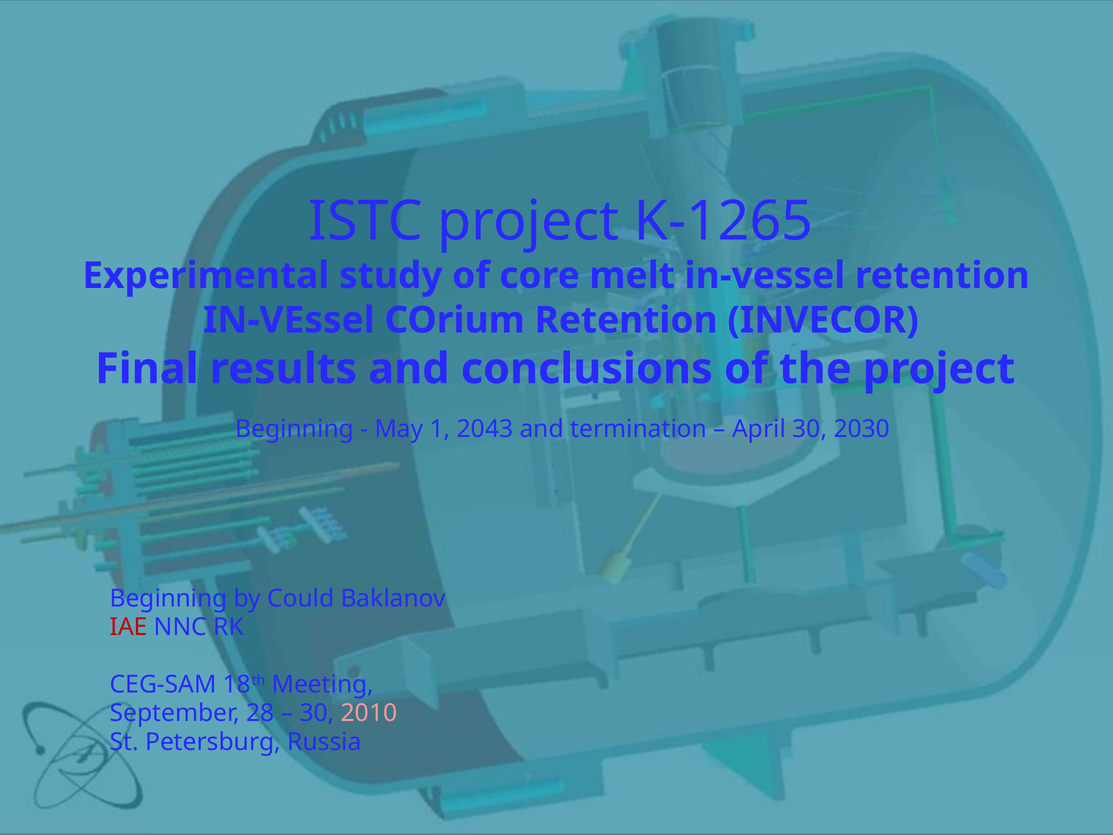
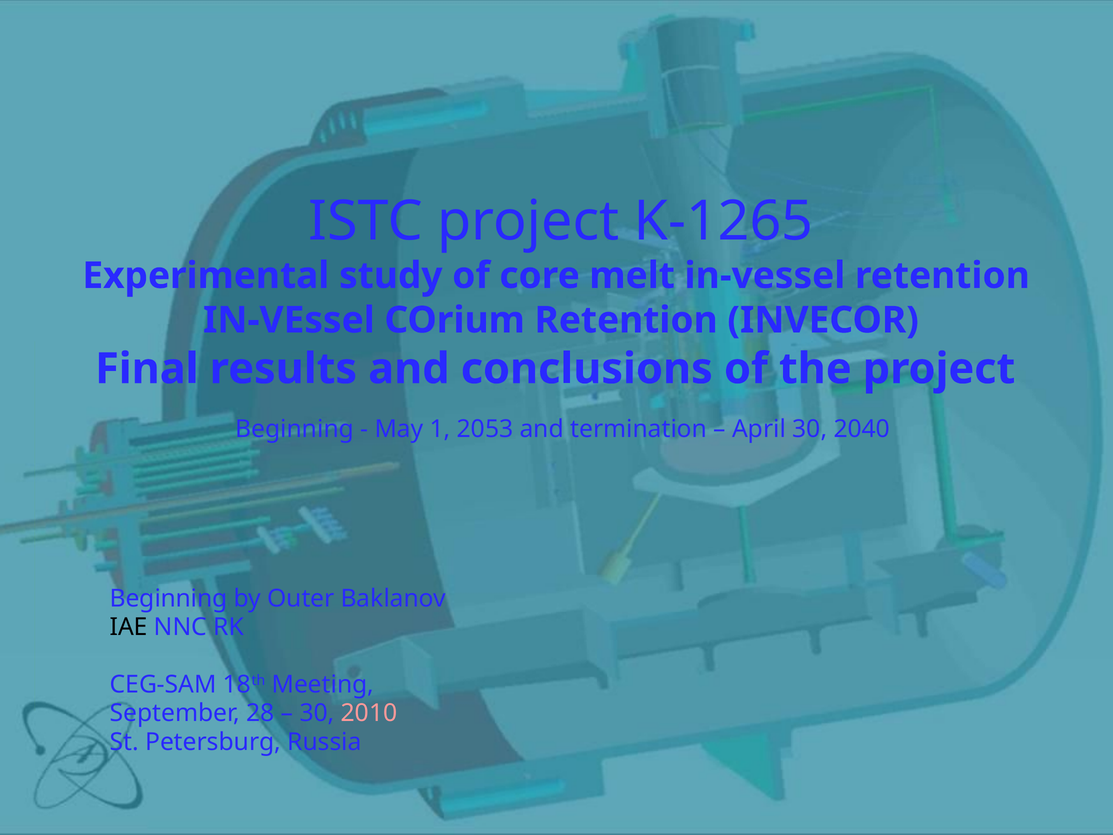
2043: 2043 -> 2053 (485, 429)
2030: 2030 -> 2040 (862, 429)
Could: Could -> Outer (301, 598)
IAE colour: red -> black (129, 627)
